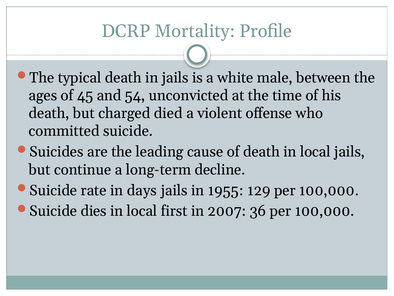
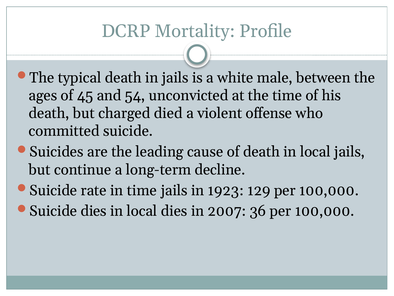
in days: days -> time (142, 190)
1955: 1955 -> 1923 (226, 190)
local first: first -> dies (174, 211)
